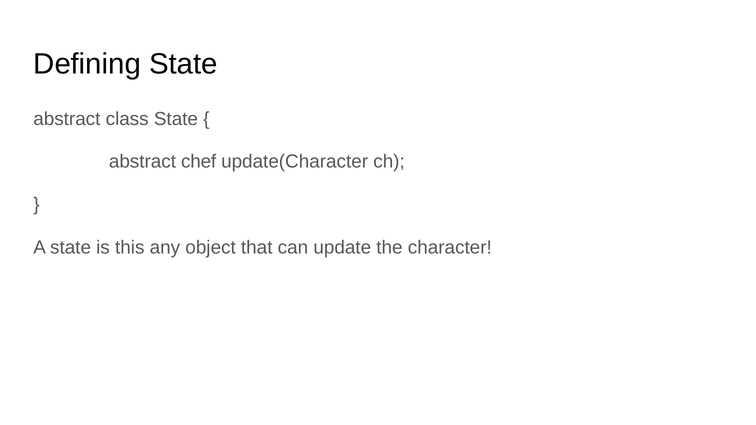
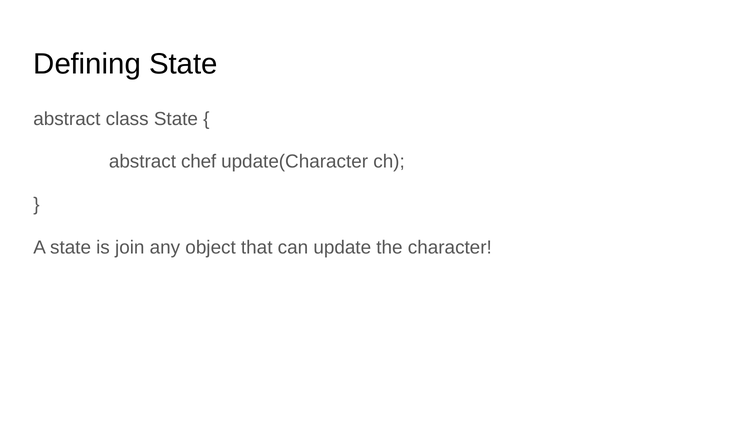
this: this -> join (130, 247)
